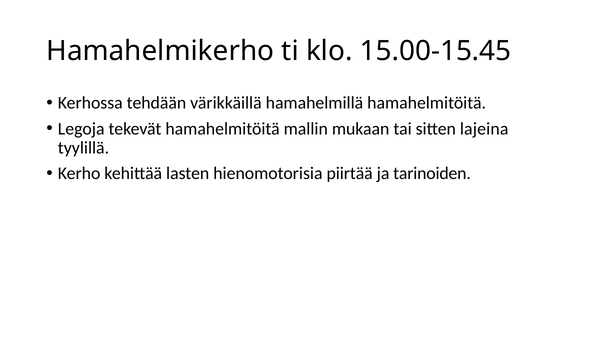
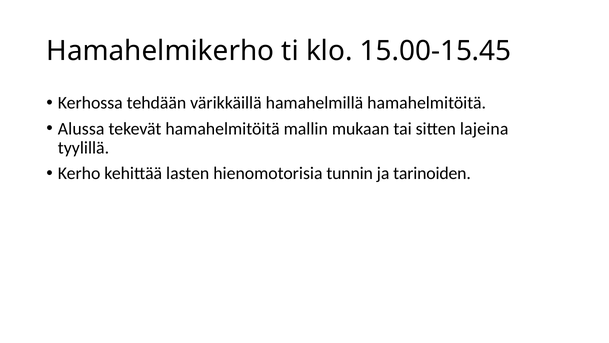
Legoja: Legoja -> Alussa (81, 128)
piirtää: piirtää -> tunnin (350, 173)
